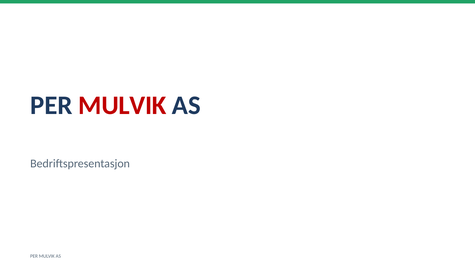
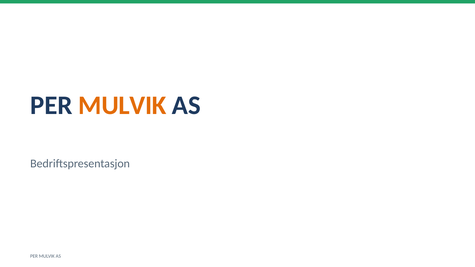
MULVIK colour: red -> orange (122, 105)
